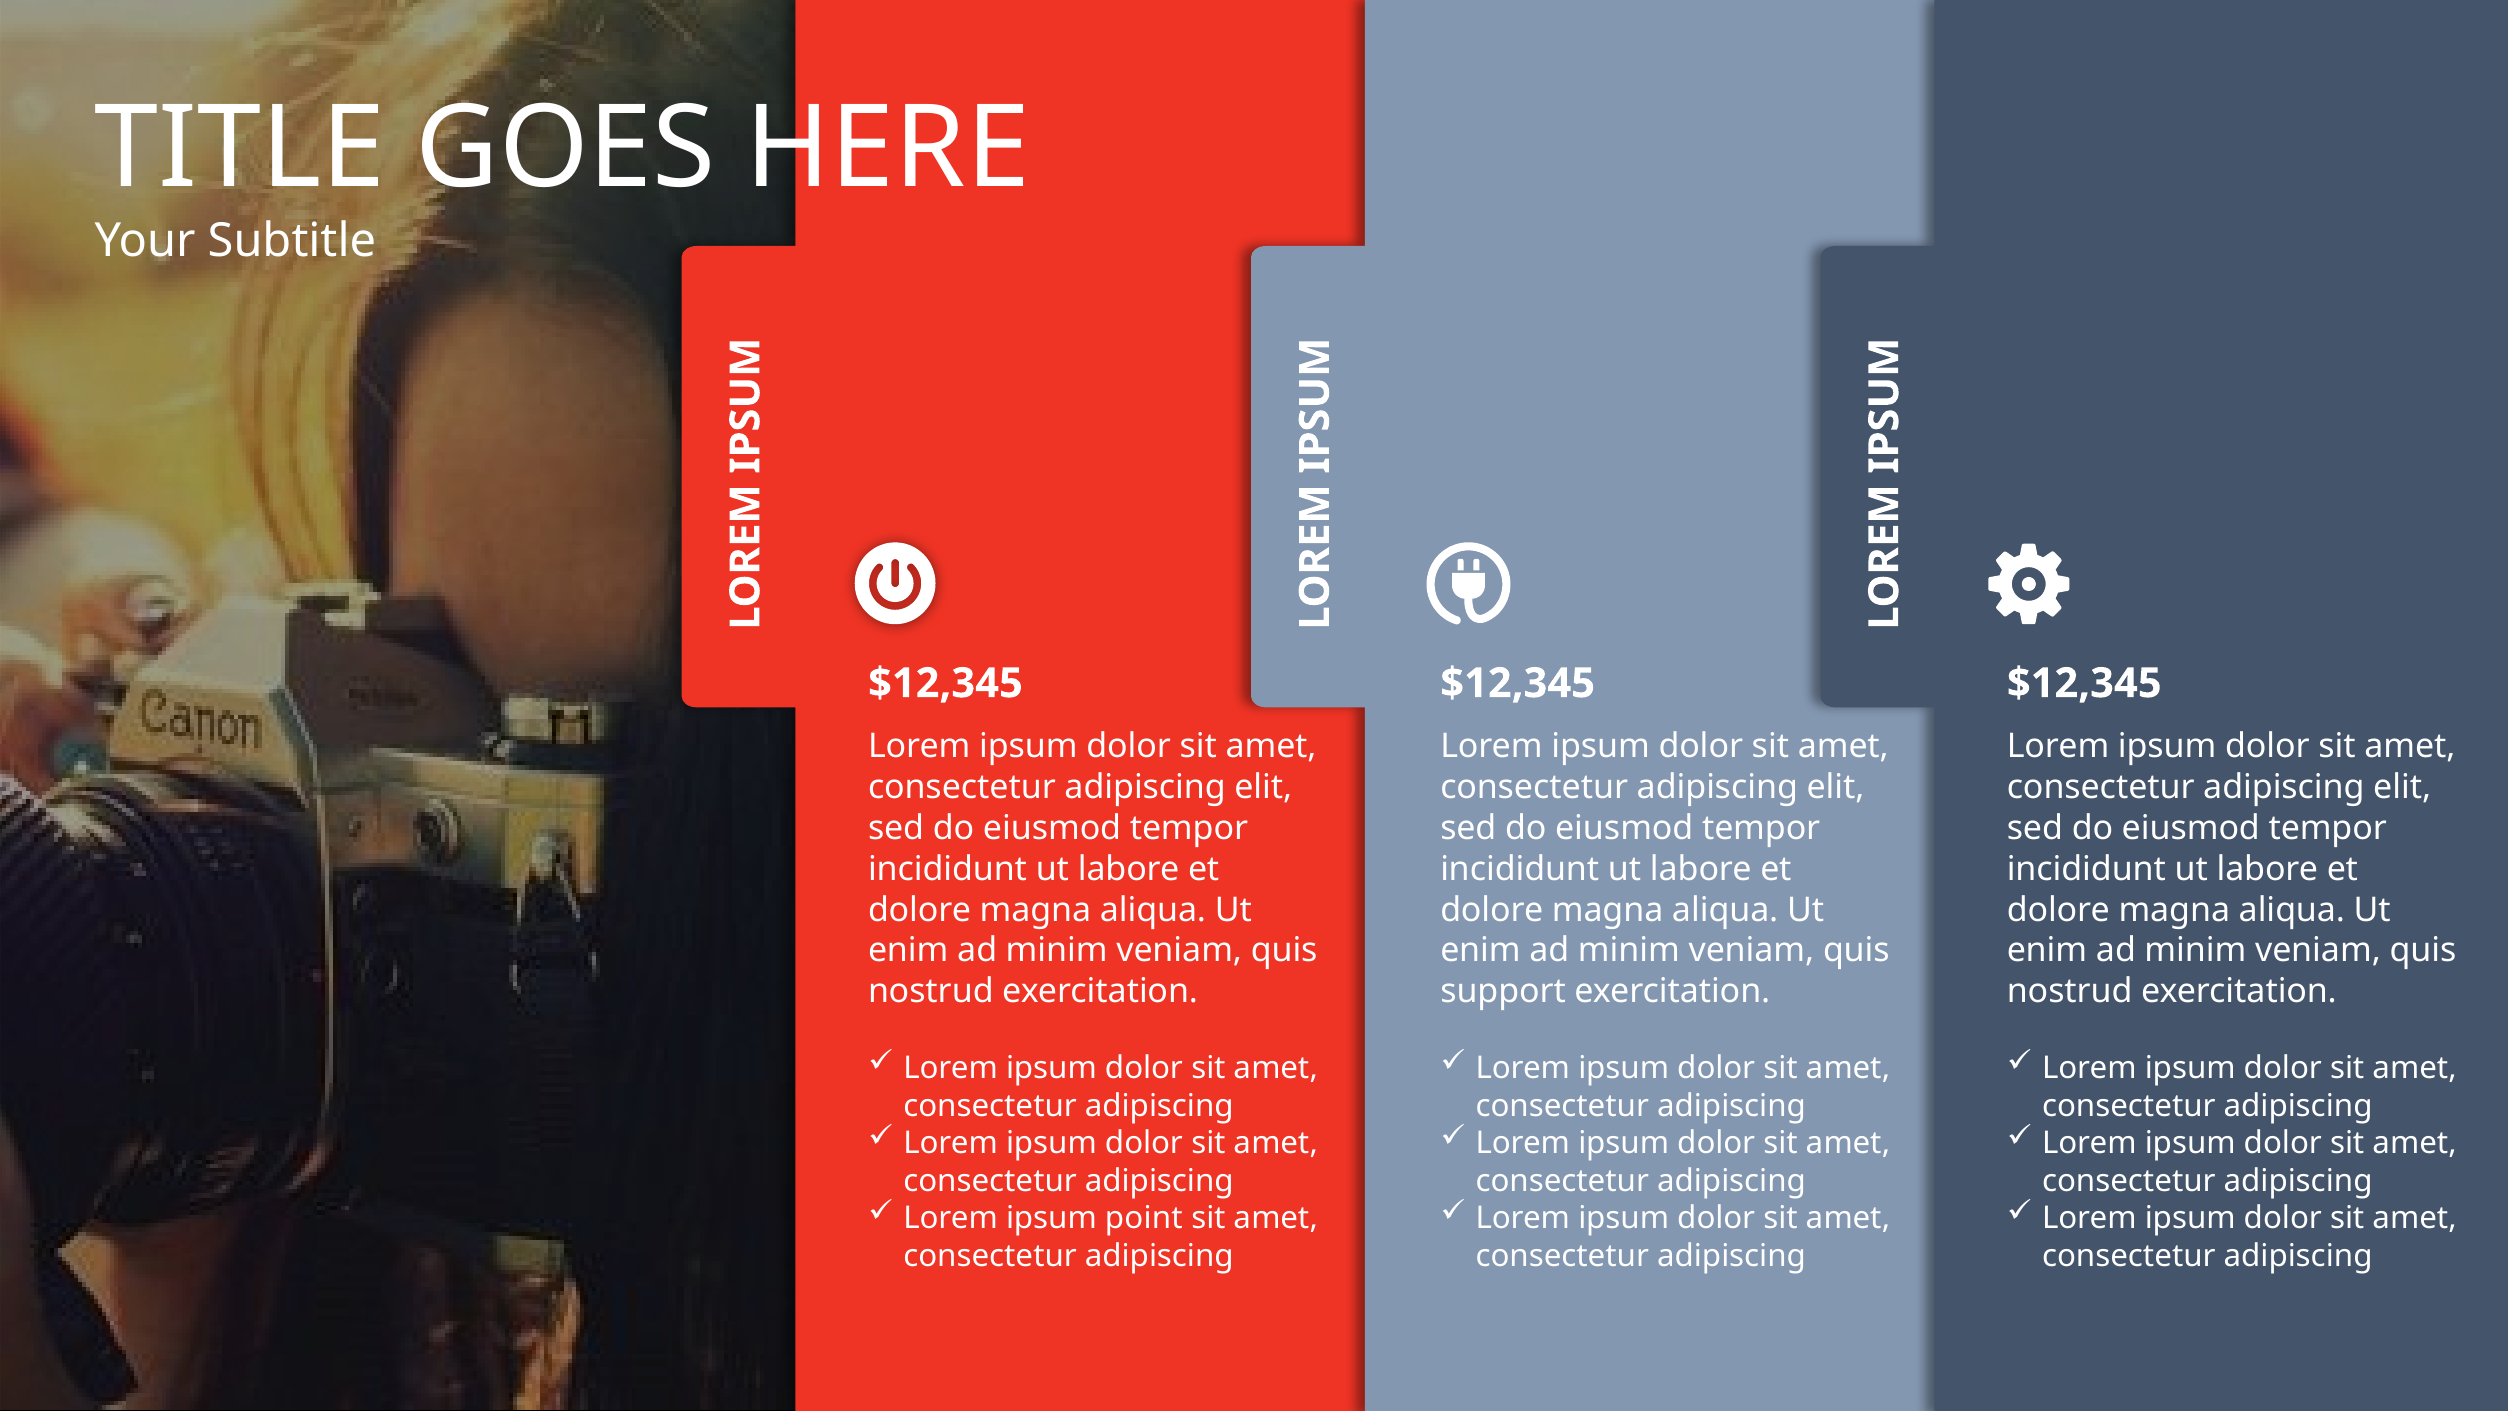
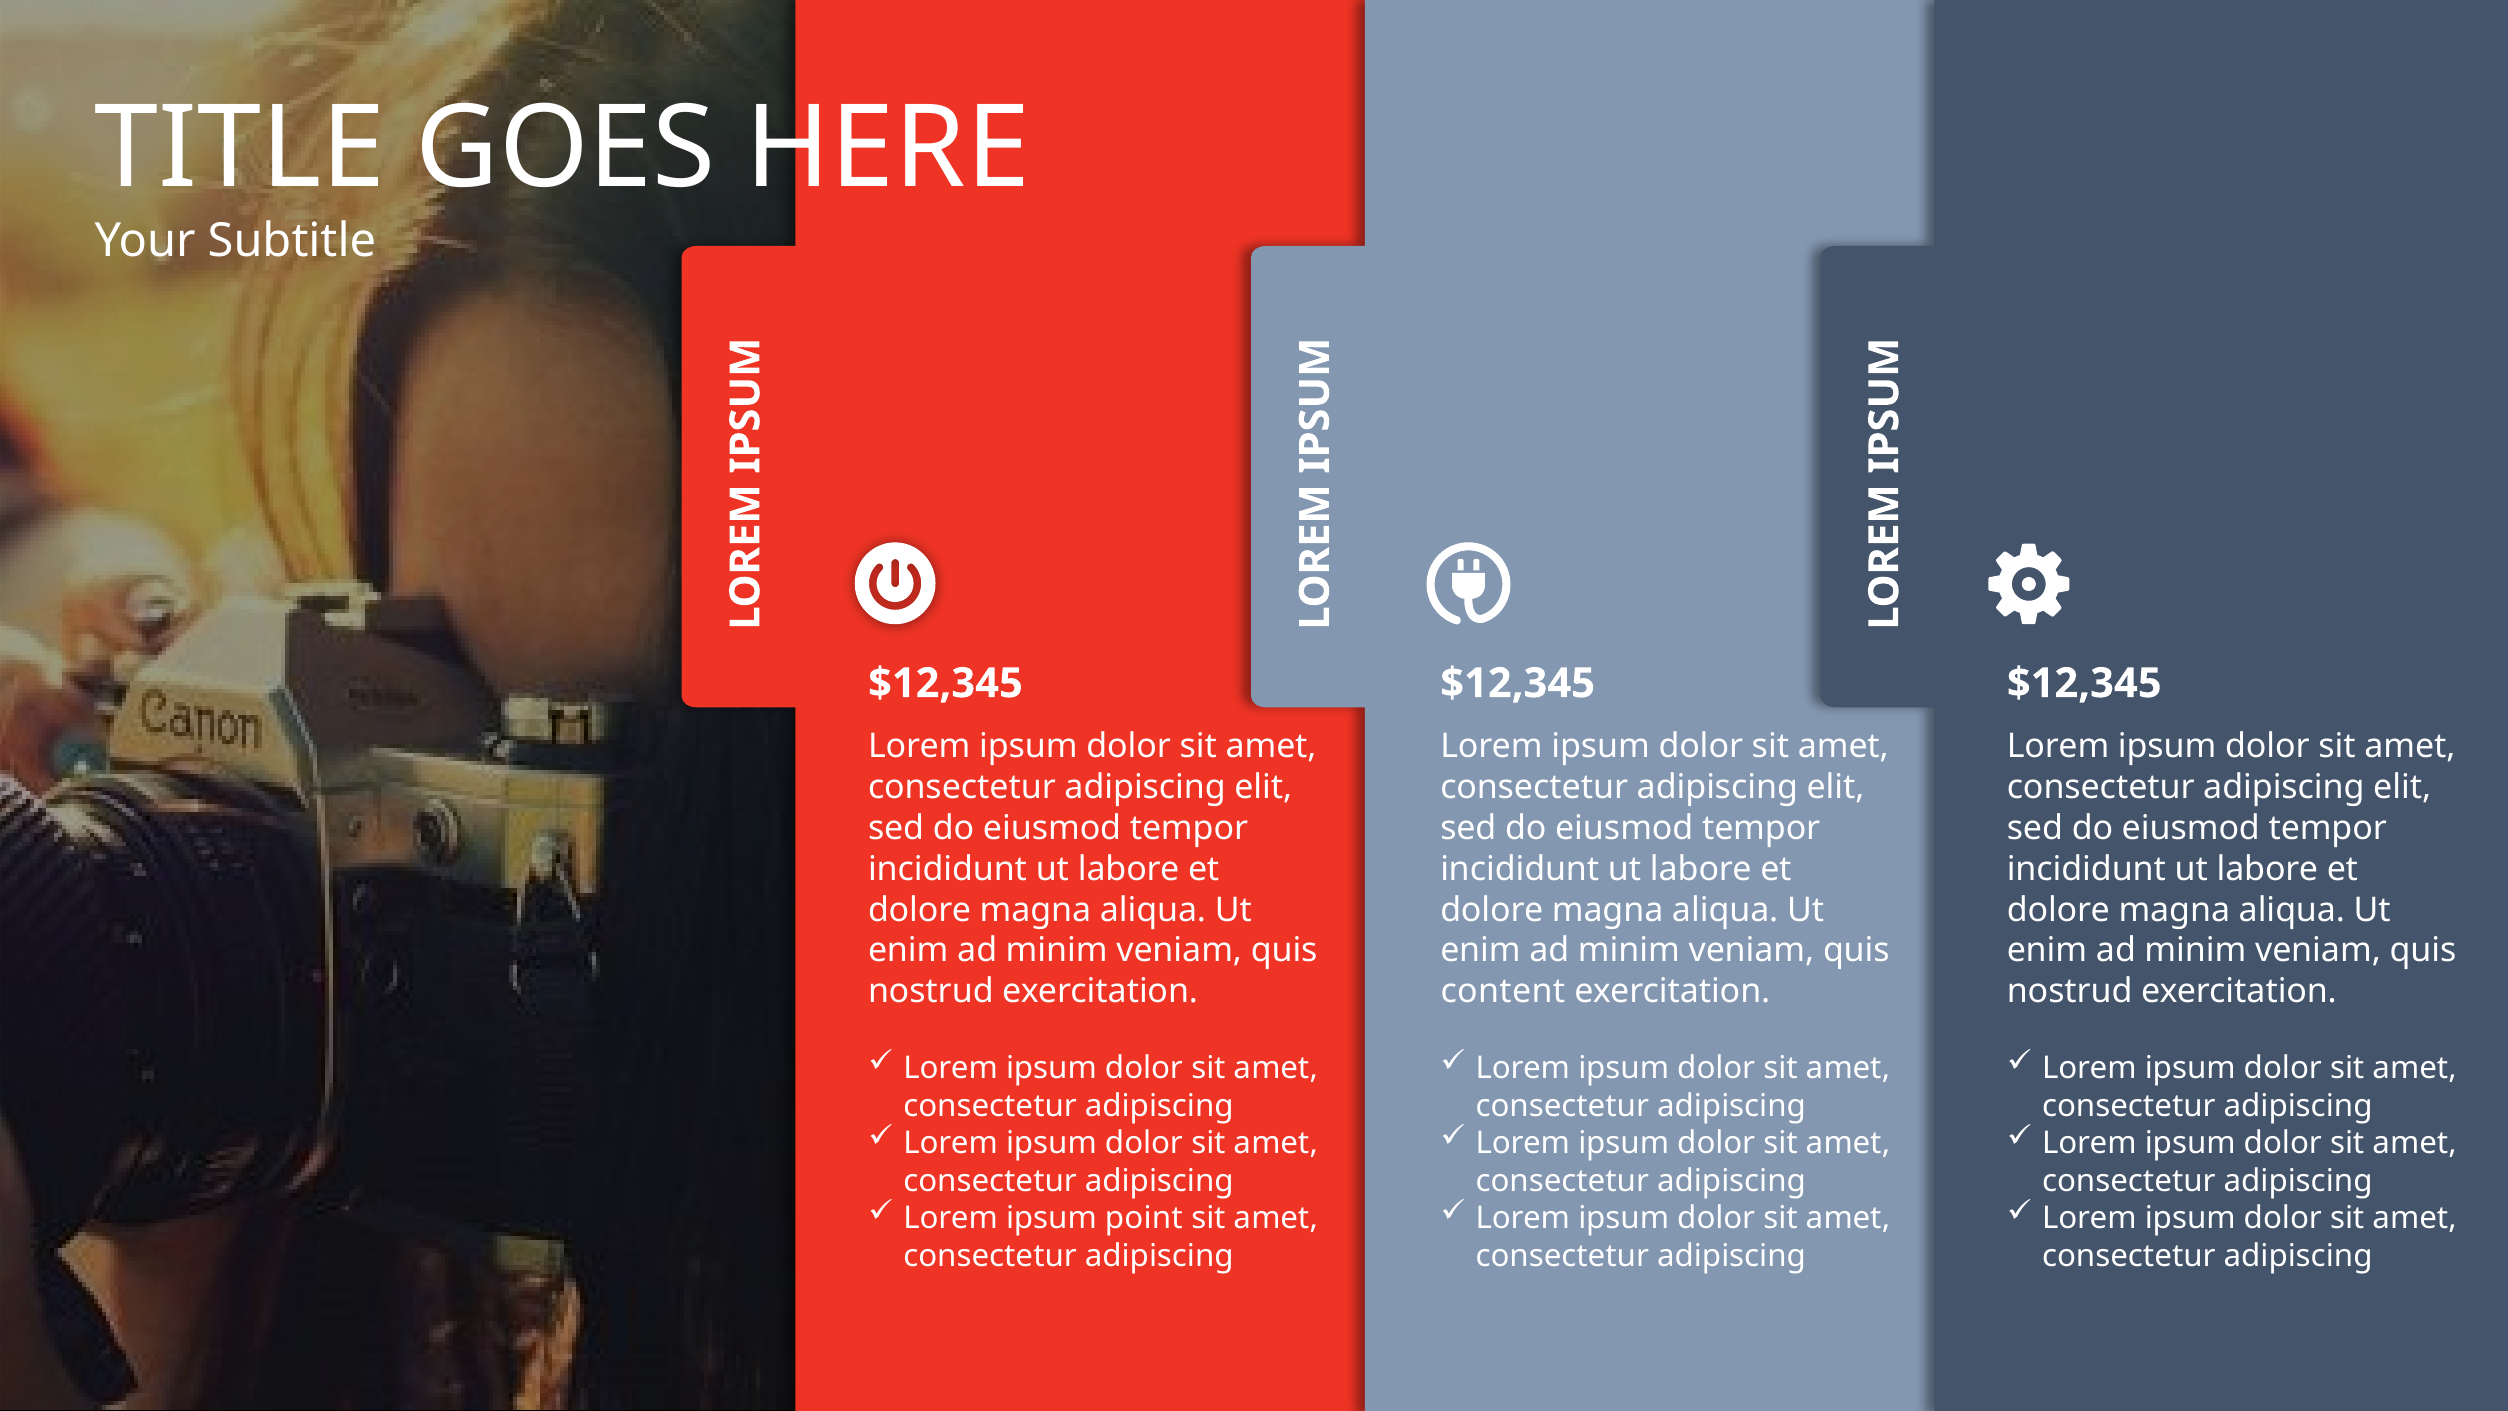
support: support -> content (1503, 991)
